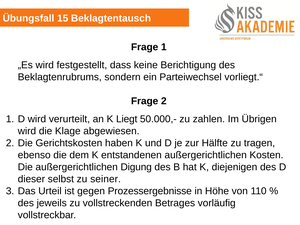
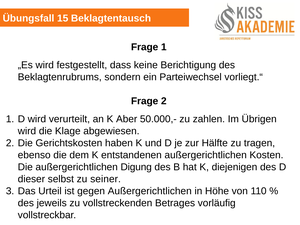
Liegt: Liegt -> Aber (127, 119)
gegen Prozessergebnisse: Prozessergebnisse -> Außergerichtlichen (150, 191)
